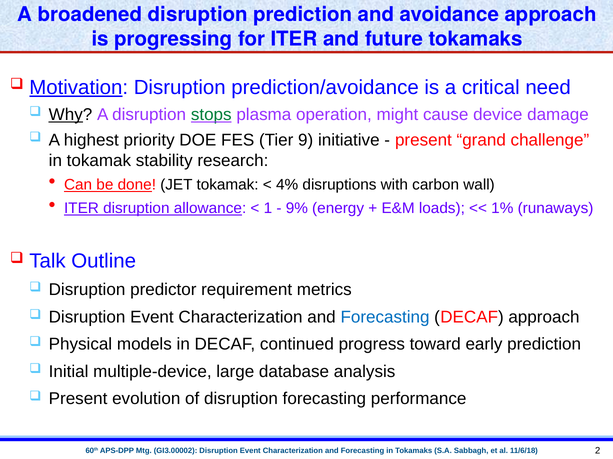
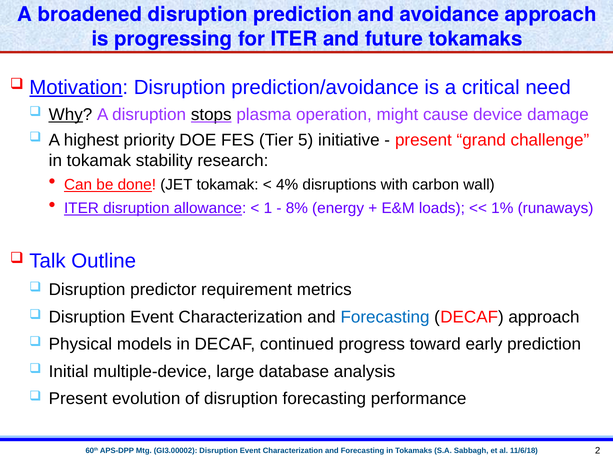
stops colour: green -> black (211, 115)
9: 9 -> 5 (306, 140)
9%: 9% -> 8% (297, 209)
